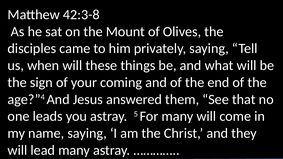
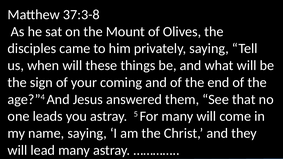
42:3-8: 42:3-8 -> 37:3-8 (81, 15)
